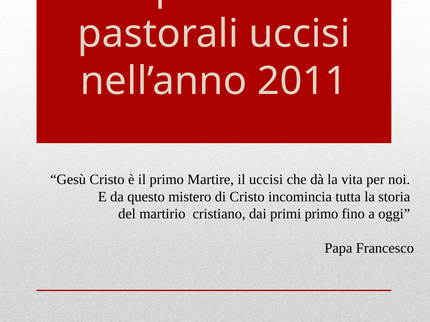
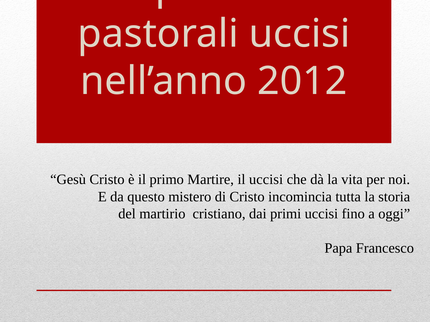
2011: 2011 -> 2012 (302, 81)
primi primo: primo -> uccisi (321, 214)
